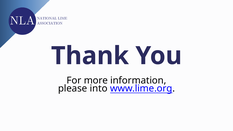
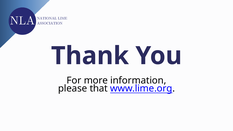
into: into -> that (99, 89)
